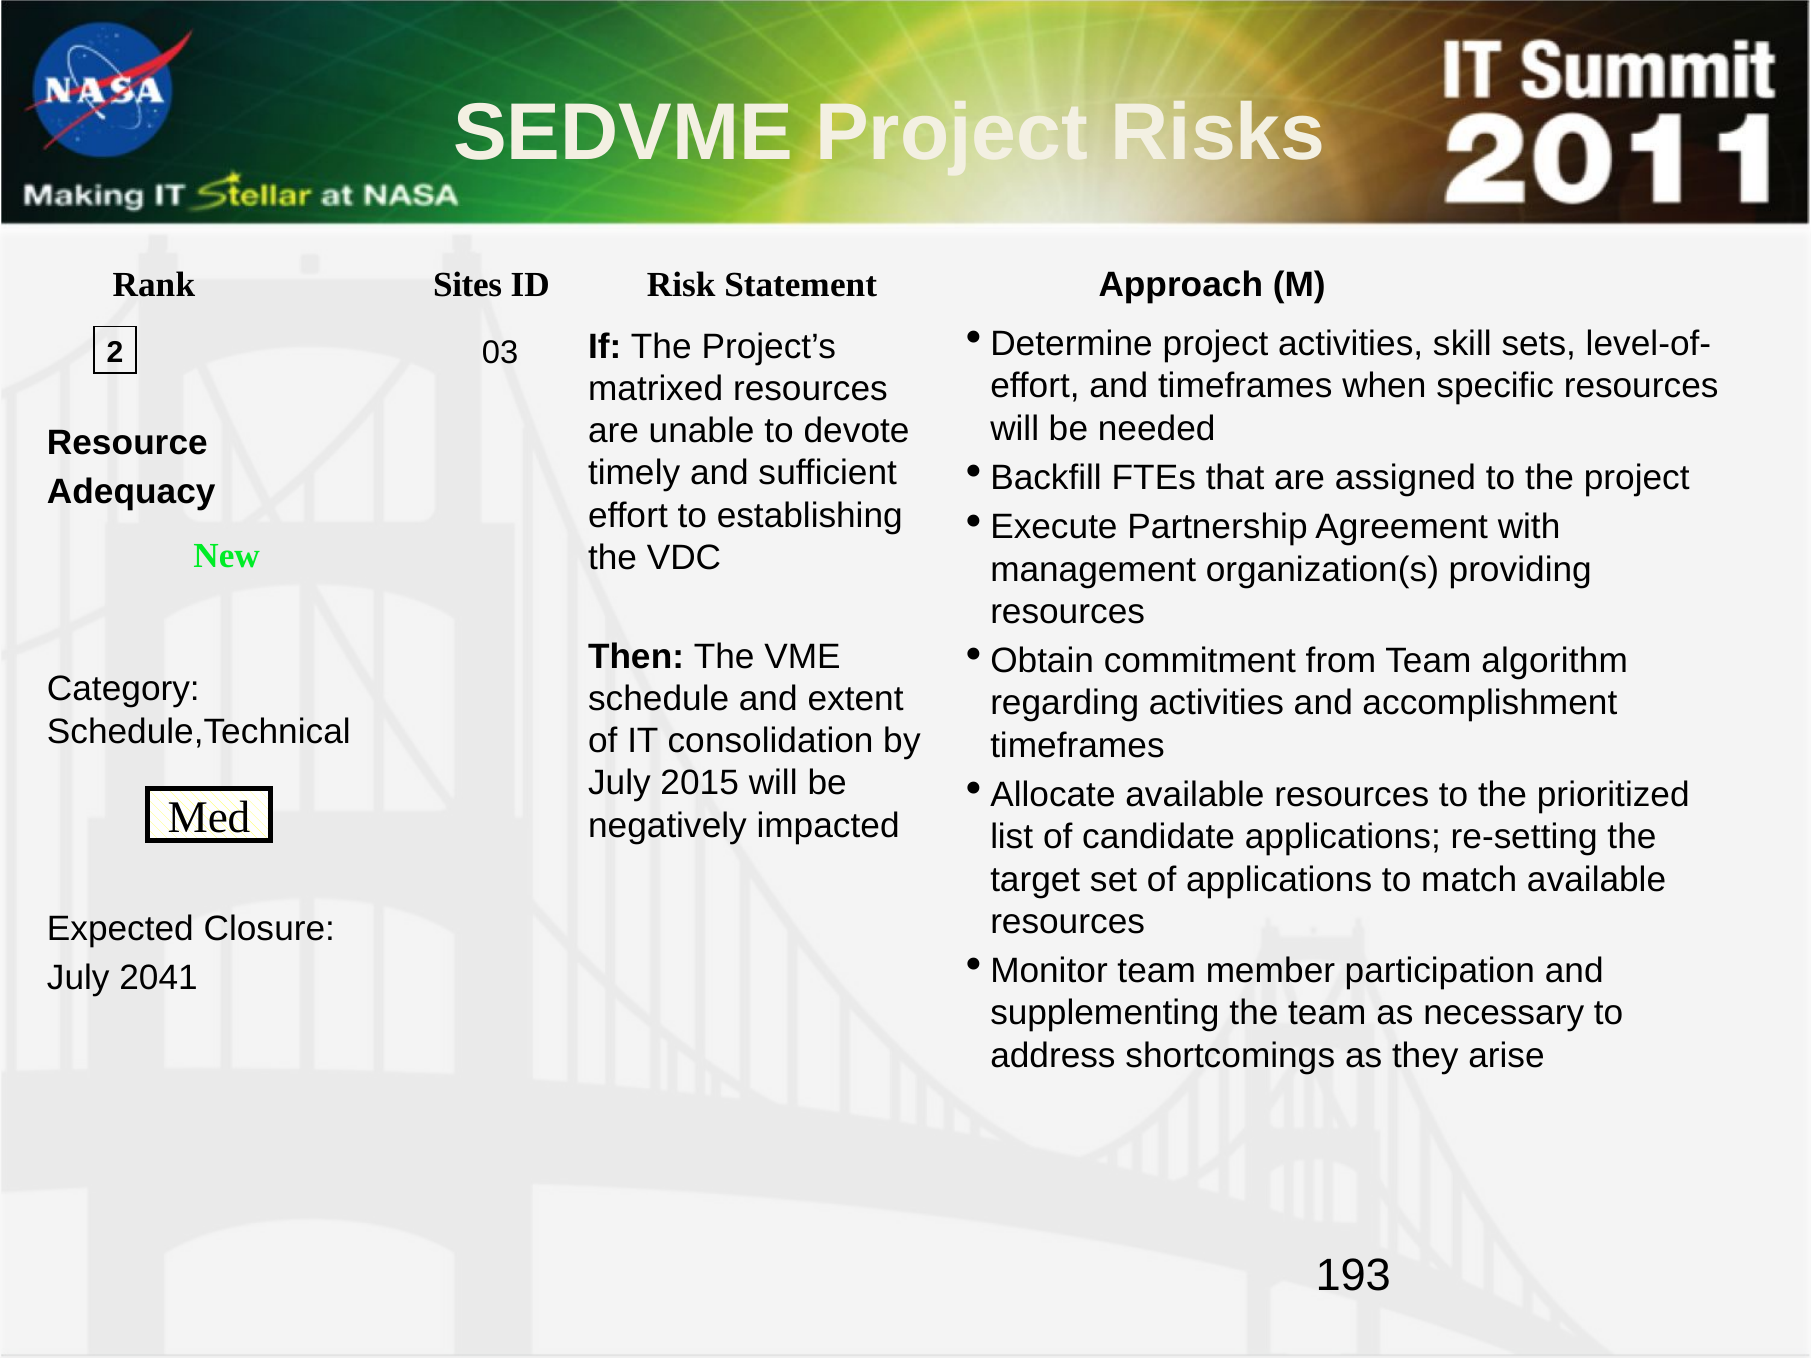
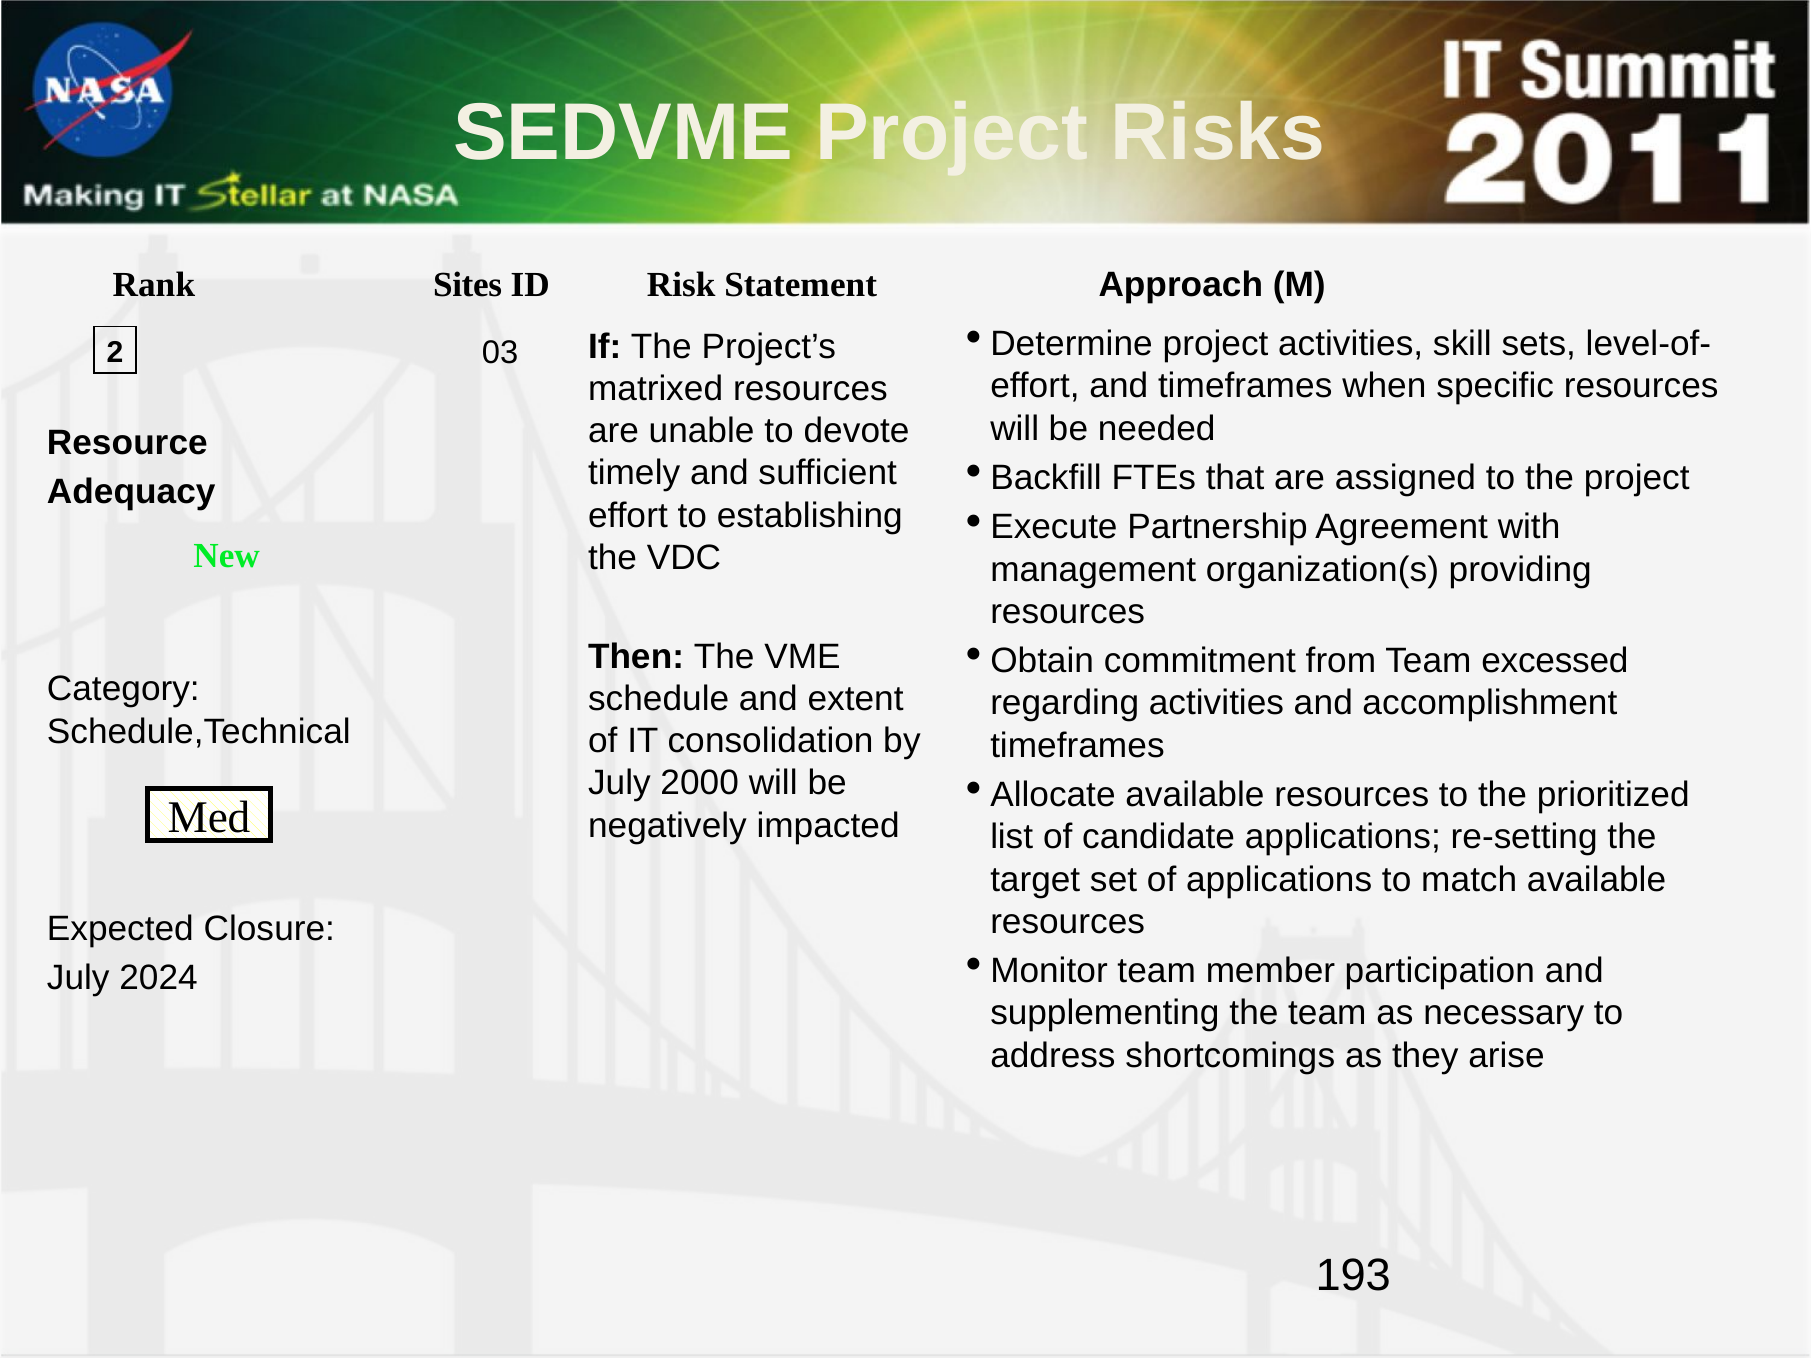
algorithm: algorithm -> excessed (1555, 661)
2015: 2015 -> 2000 (700, 783)
2041: 2041 -> 2024 (159, 978)
